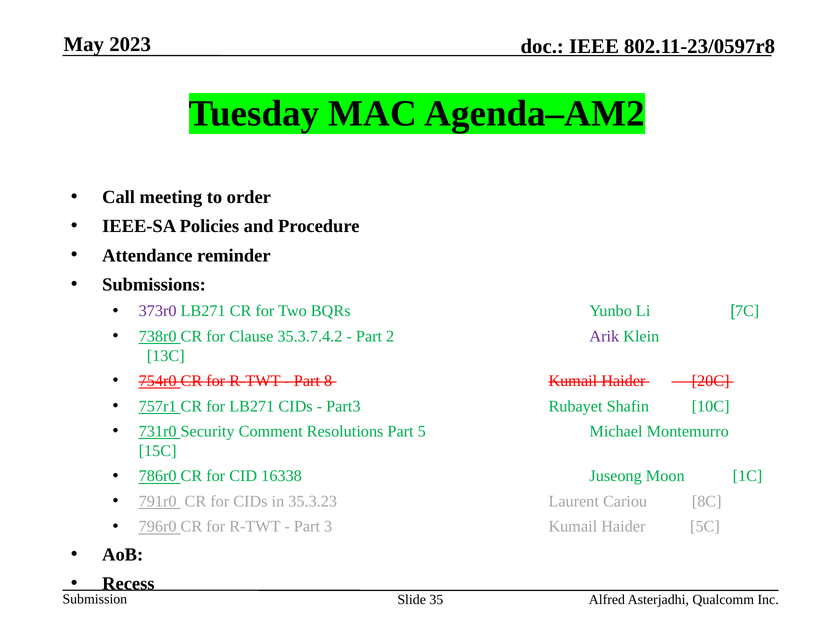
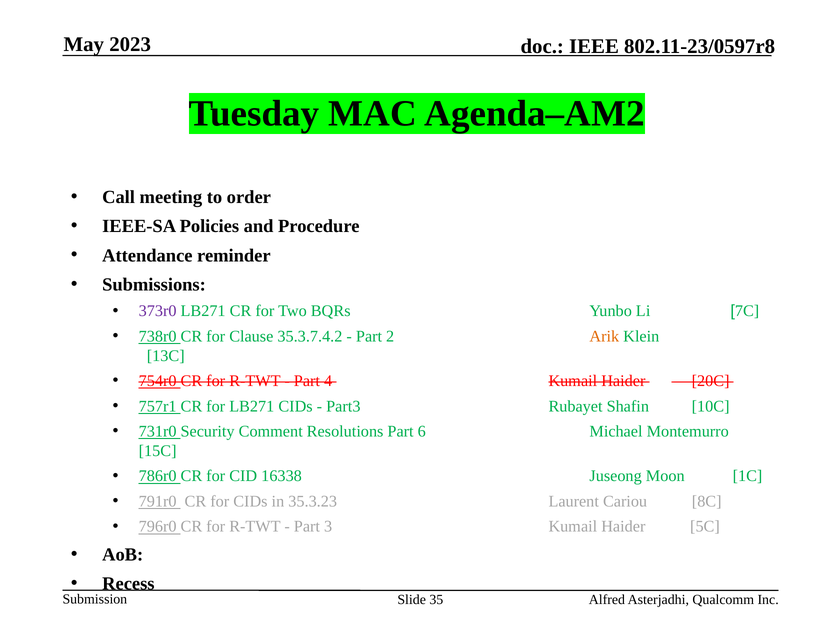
Arik colour: purple -> orange (604, 337)
8: 8 -> 4 (328, 381)
5: 5 -> 6 (422, 432)
